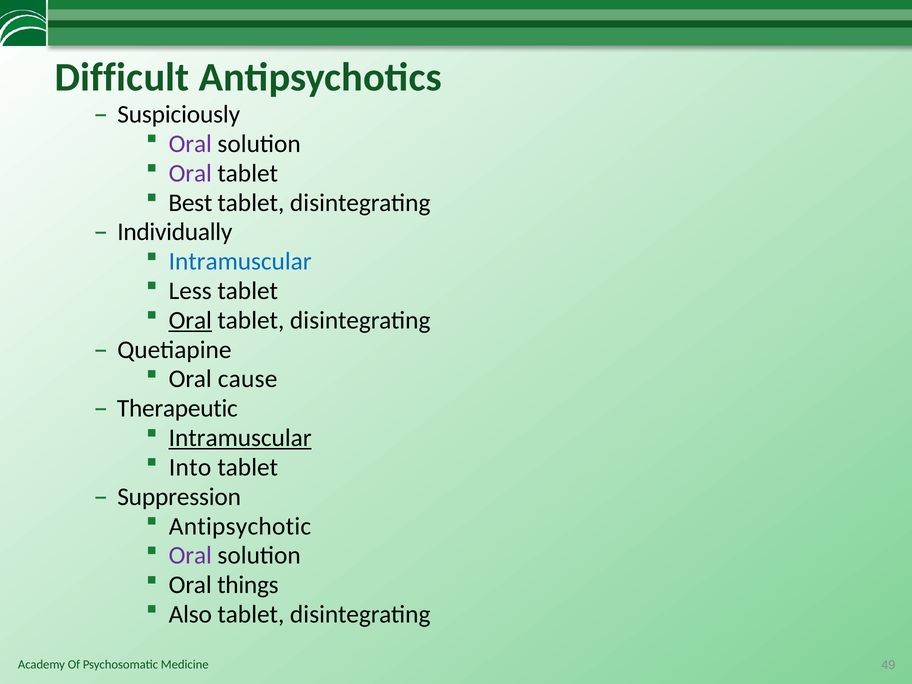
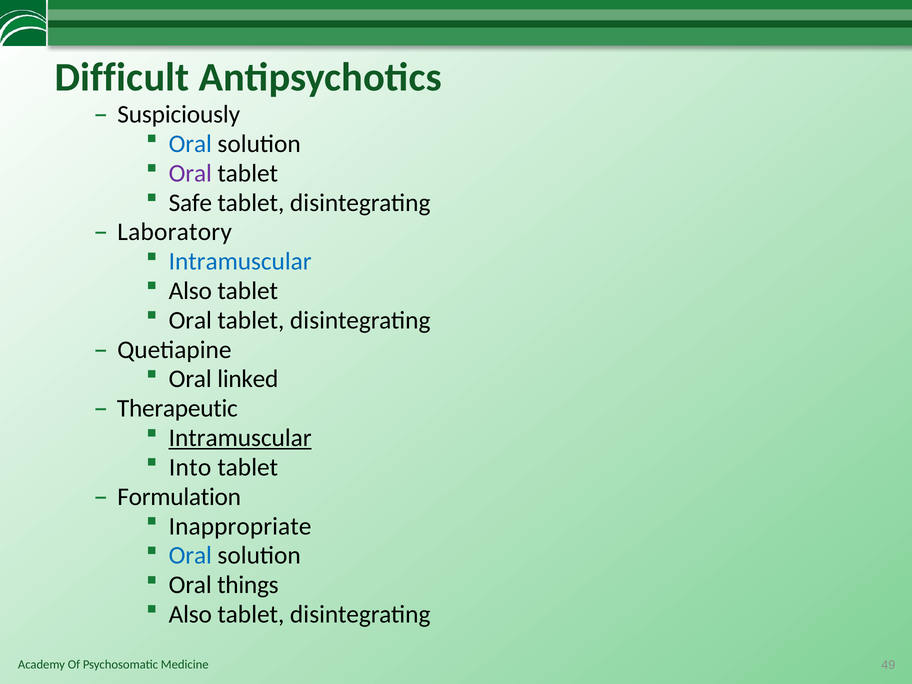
Oral colour: purple -> blue (190, 144)
Best: Best -> Safe (190, 203)
Individually: Individually -> Laboratory (175, 232)
Less: Less -> Also (190, 291)
Oral underline: present -> none (190, 320)
cause: cause -> linked (248, 379)
Suppression: Suppression -> Formulation (179, 497)
Antipsychotic: Antipsychotic -> Inappropriate (240, 526)
Oral colour: purple -> blue (190, 556)
